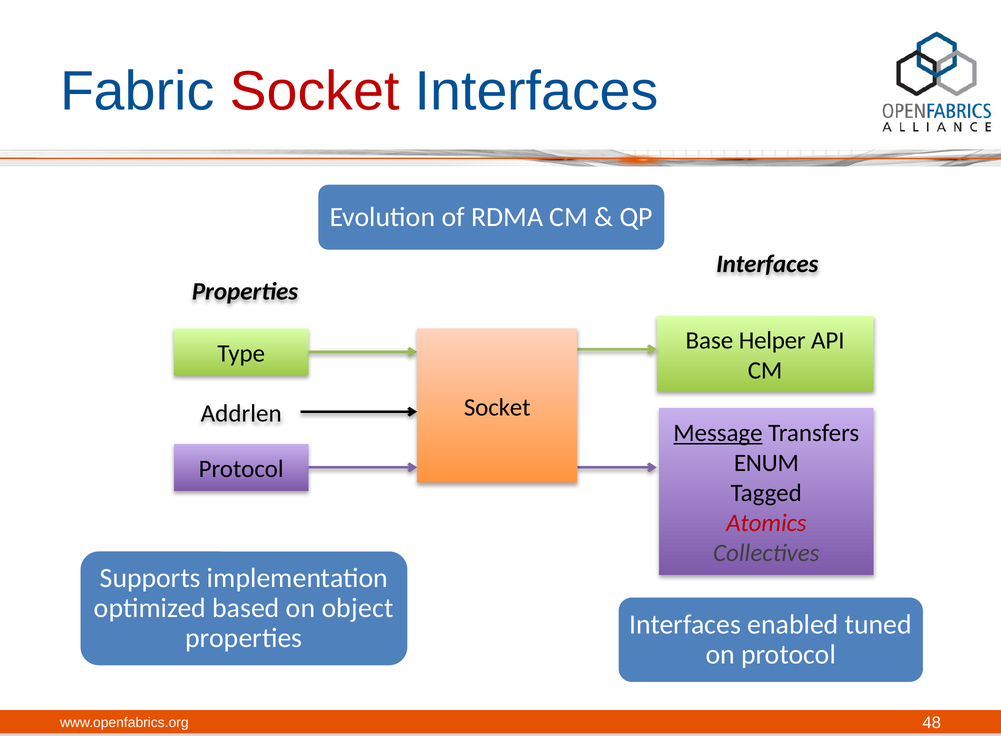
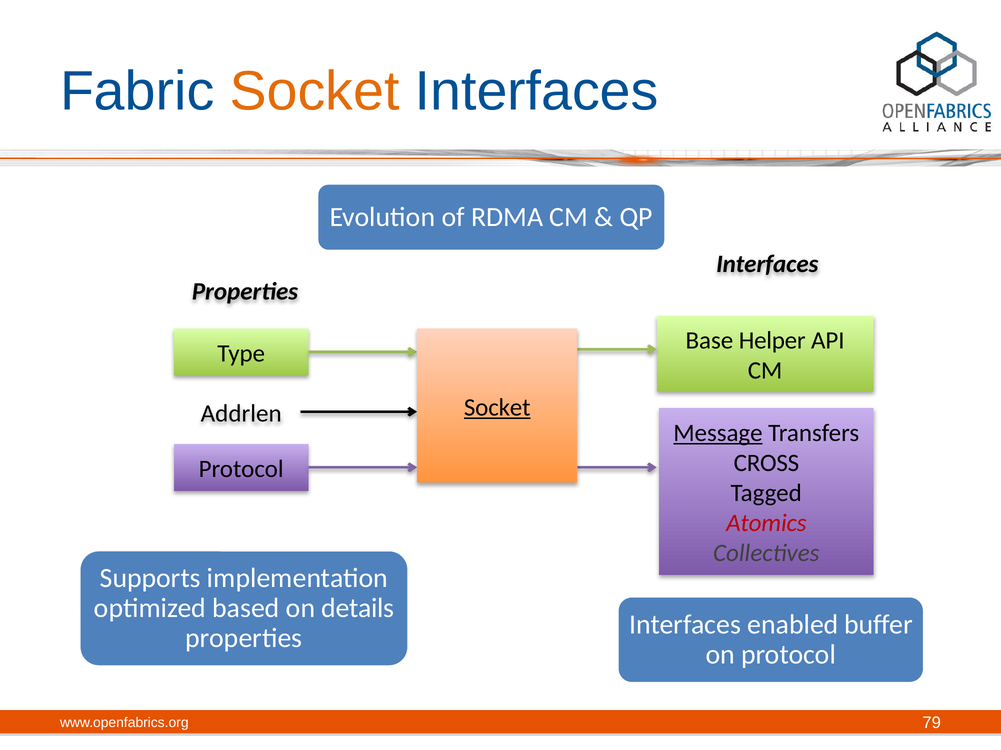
Socket colour: red -> orange (315, 91)
Socket underline: none -> present (497, 408)
ENUM: ENUM -> CROSS (766, 464)
object: object -> details (358, 609)
tuned: tuned -> buffer (879, 625)
48: 48 -> 79 (932, 724)
